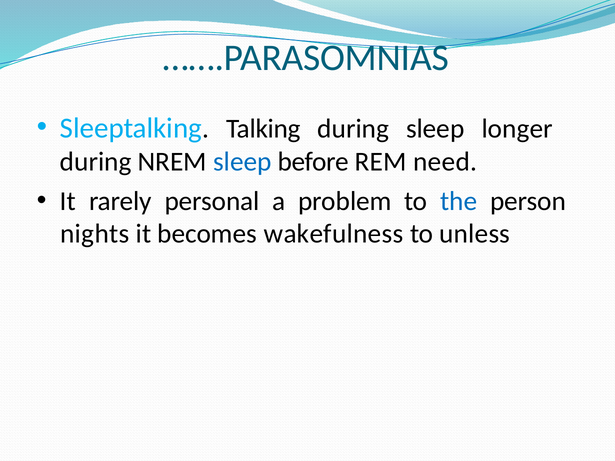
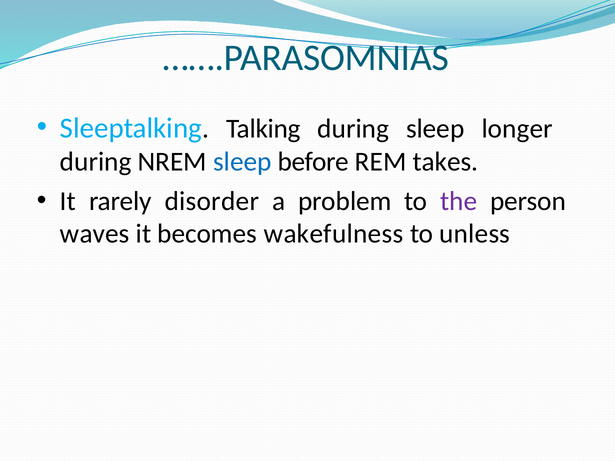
need: need -> takes (445, 162)
personal: personal -> disorder (212, 201)
the colour: blue -> purple (459, 201)
nights: nights -> waves (95, 234)
